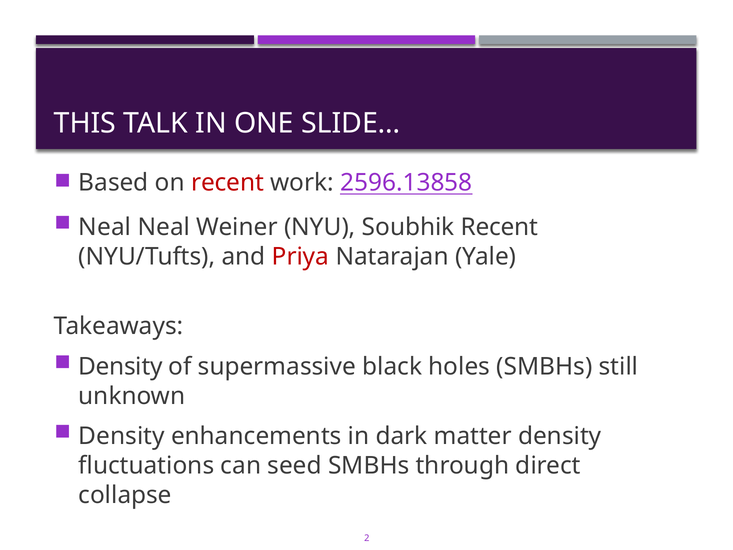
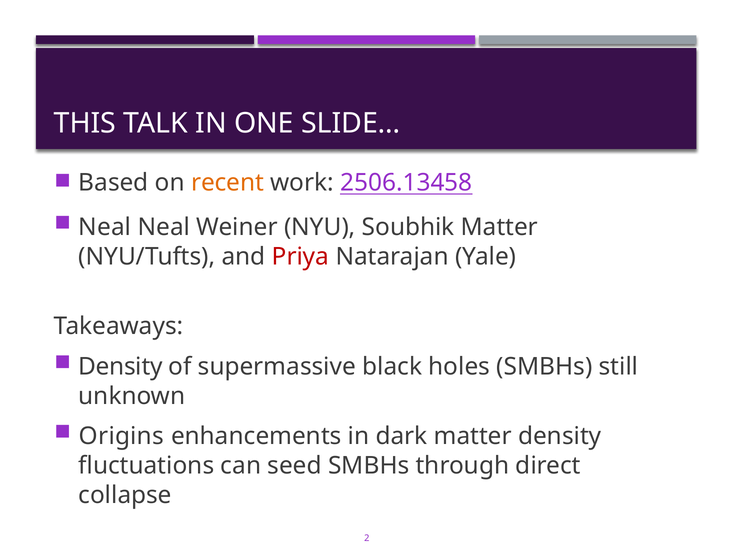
recent colour: red -> orange (228, 183)
2596.13858: 2596.13858 -> 2506.13458 (406, 183)
Soubhik Recent: Recent -> Matter (499, 227)
Density: Density -> Origins (121, 436)
